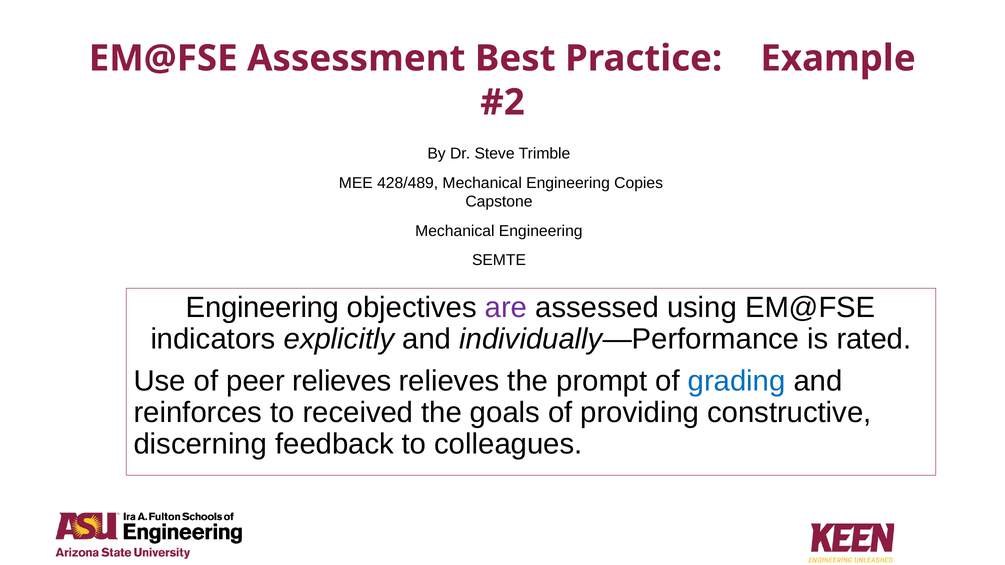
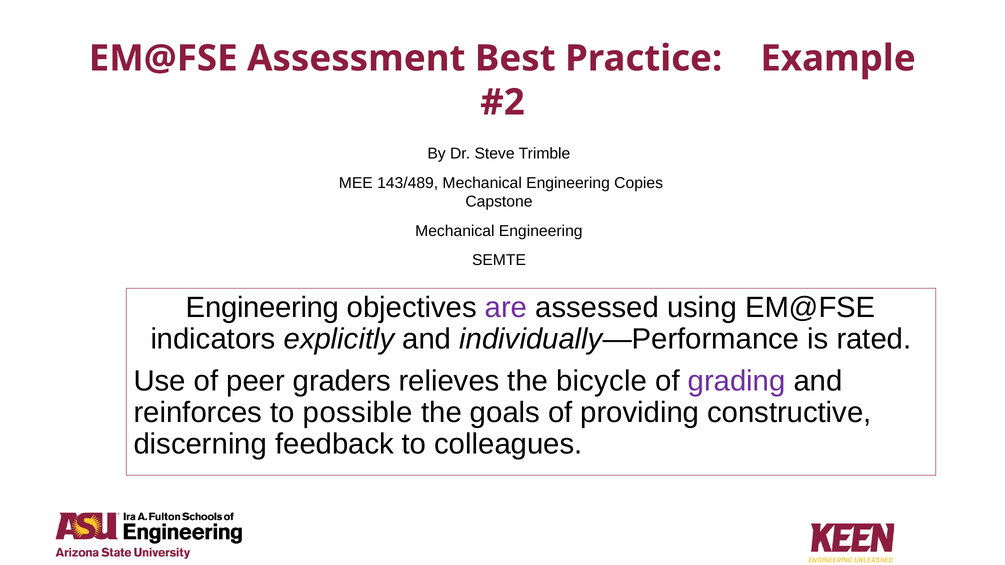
428/489: 428/489 -> 143/489 (408, 183)
peer relieves: relieves -> graders (342, 381)
prompt: prompt -> bicycle (602, 381)
grading colour: blue -> purple (737, 381)
received: received -> possible (358, 413)
